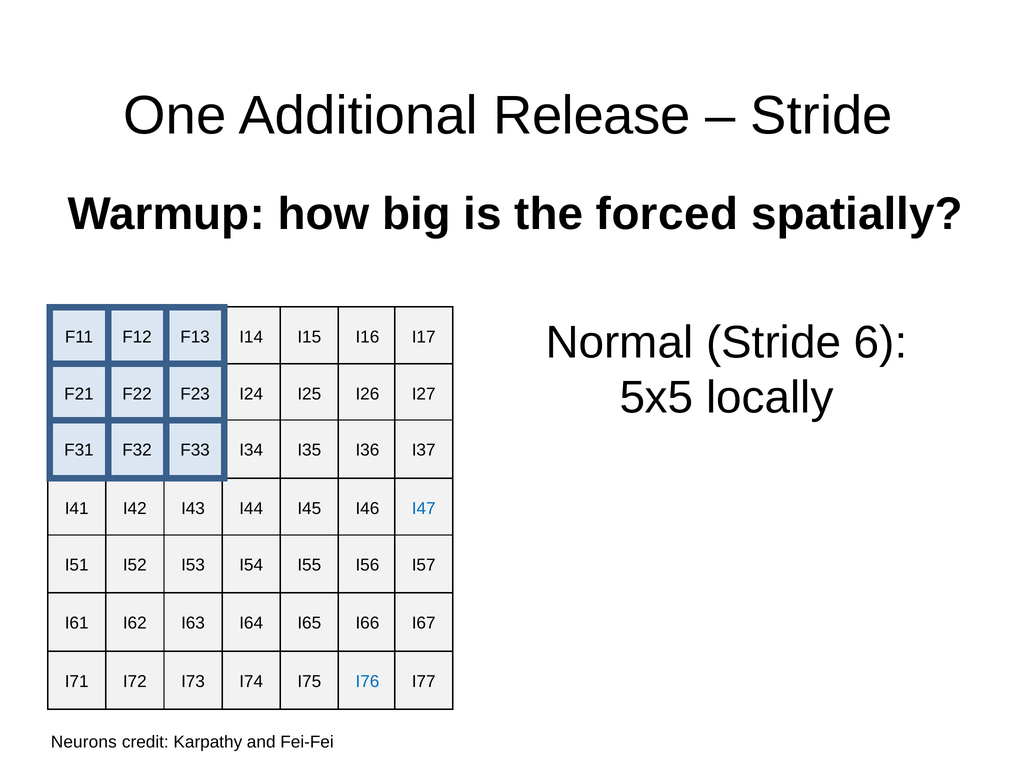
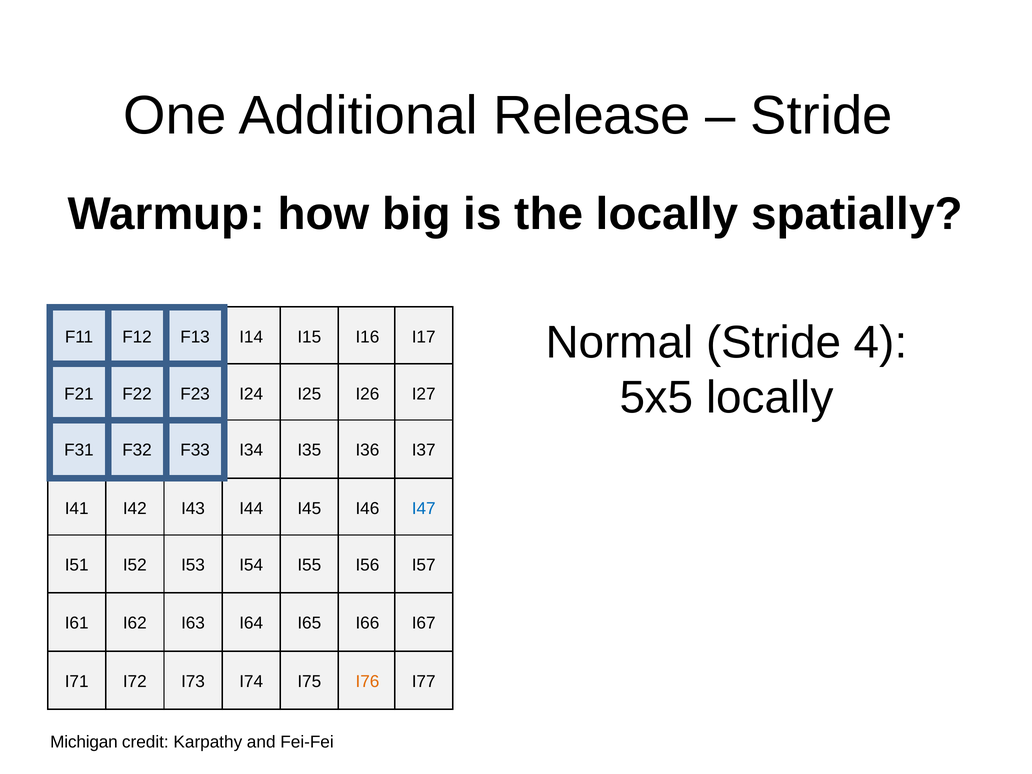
the forced: forced -> locally (667, 214)
6: 6 -> 4 (881, 343)
I76 colour: blue -> orange (368, 681)
Neurons: Neurons -> Michigan (84, 742)
